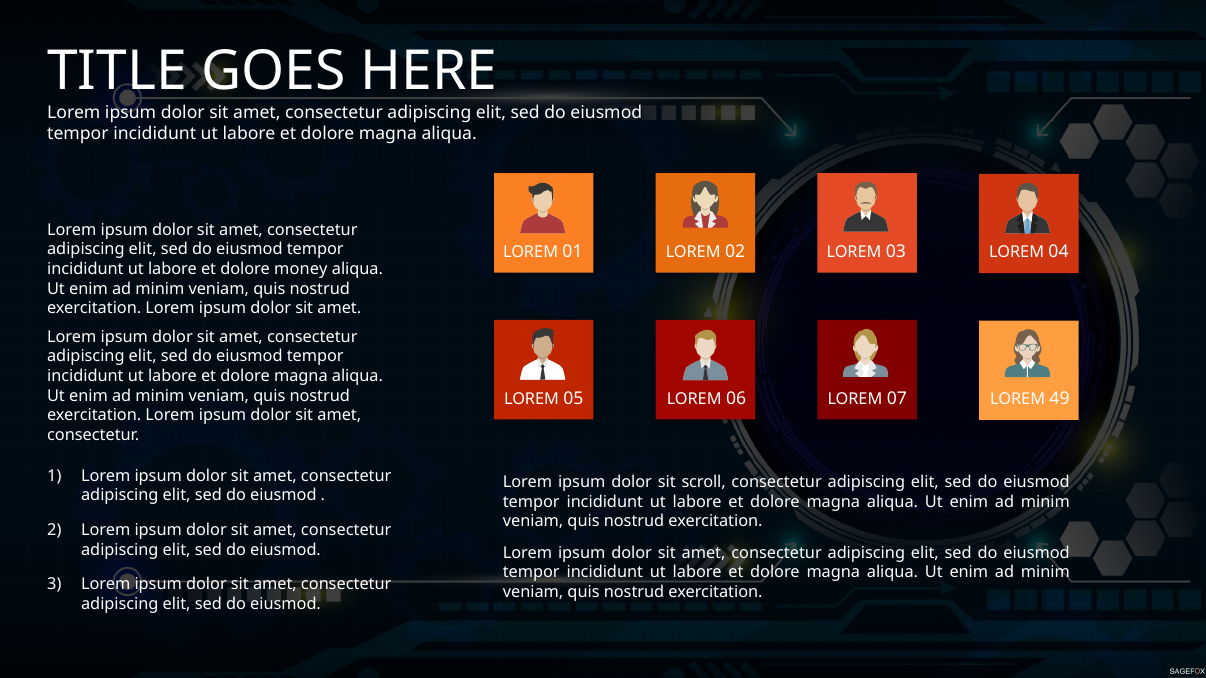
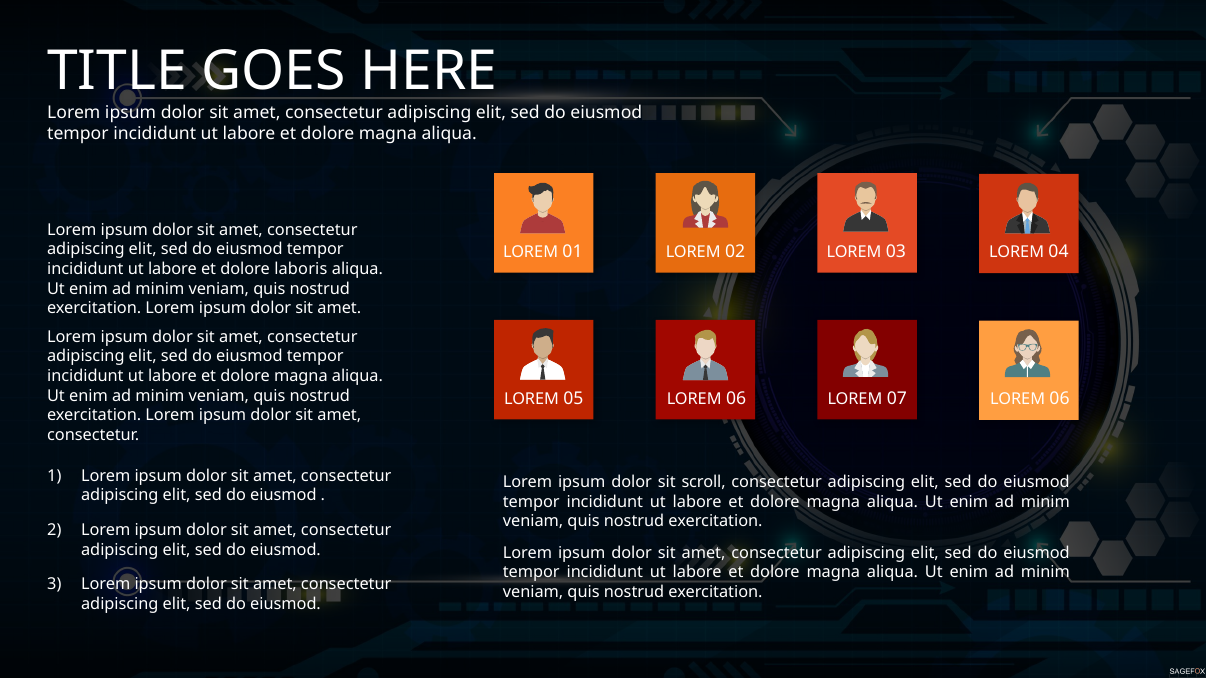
money: money -> laboris (301, 269)
07 LOREM 49: 49 -> 06 (1060, 399)
